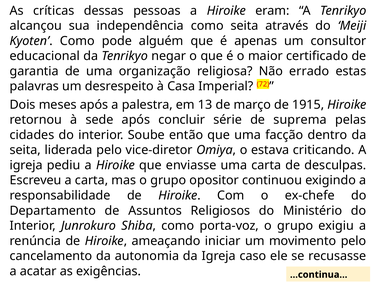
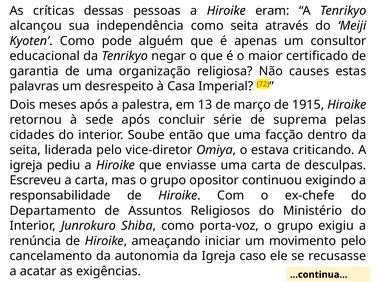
errado: errado -> causes (309, 71)
